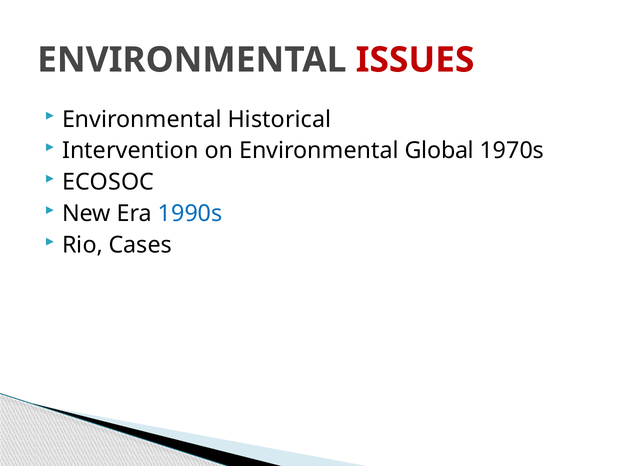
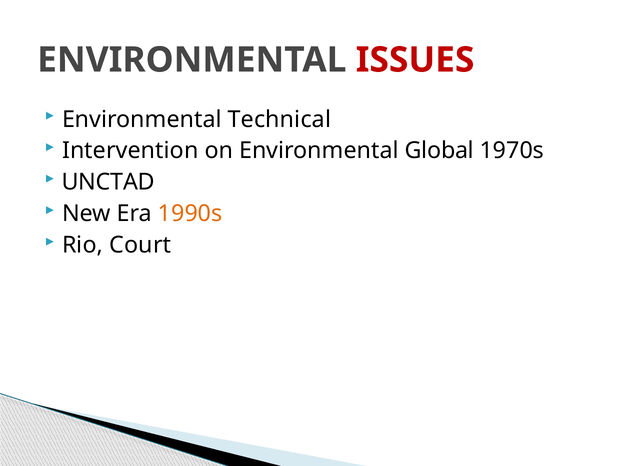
Historical: Historical -> Technical (279, 119)
ECOSOC: ECOSOC -> UNCTAD (108, 182)
1990s colour: blue -> orange (190, 214)
Cases: Cases -> Court (140, 245)
